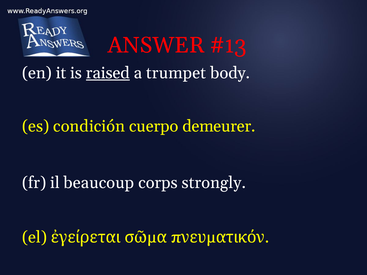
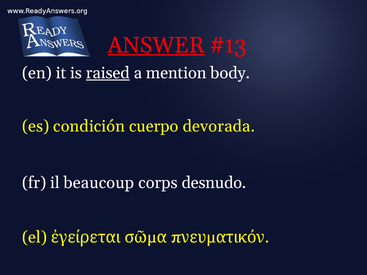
ANSWER underline: none -> present (156, 45)
trumpet: trumpet -> mention (176, 73)
demeurer: demeurer -> devorada (219, 126)
strongly: strongly -> desnudo (214, 183)
